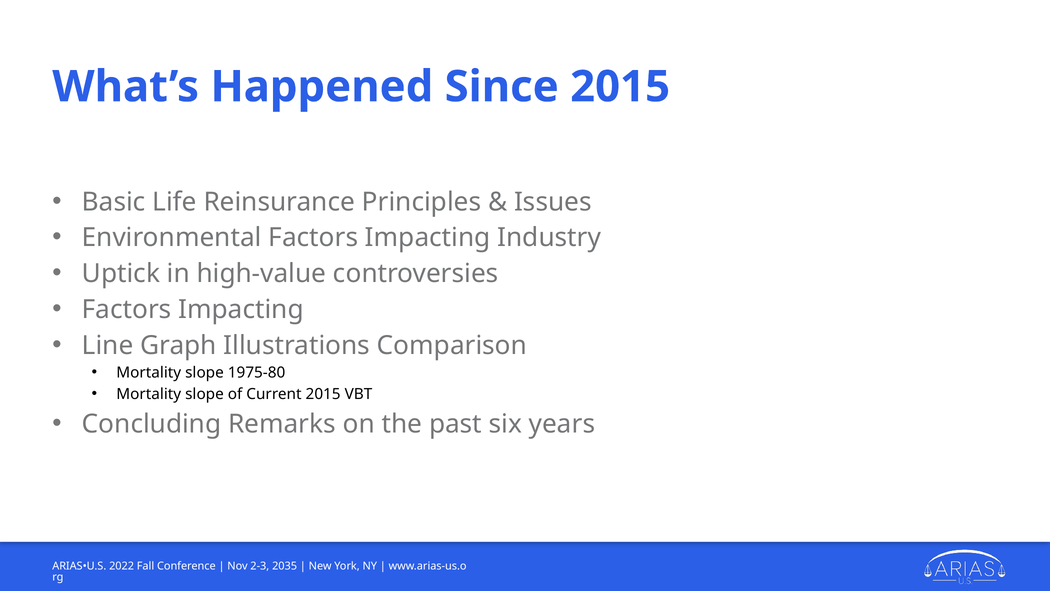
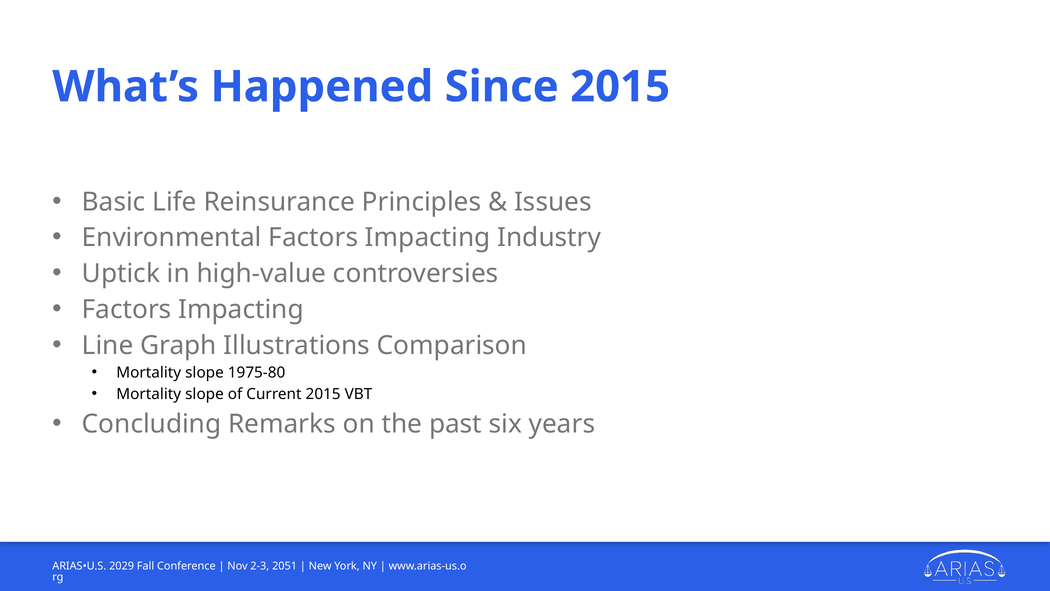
2022: 2022 -> 2029 (122, 566)
2035: 2035 -> 2051 (285, 566)
